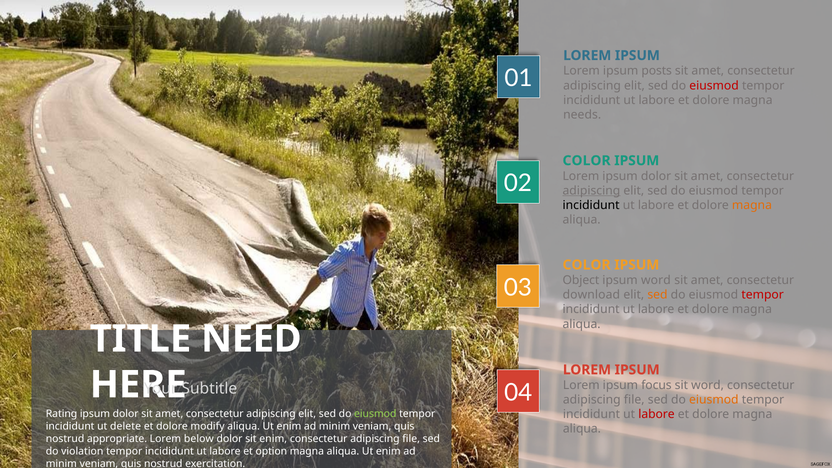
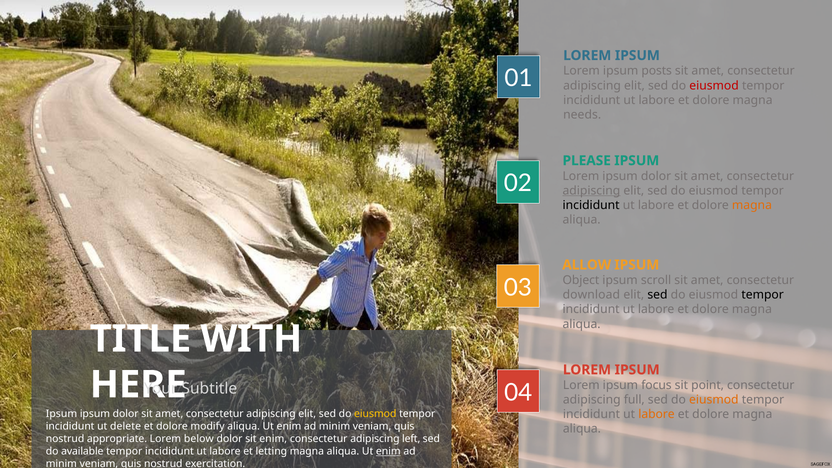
COLOR: COLOR -> PLEASE (587, 161)
COLOR: COLOR -> ALLOW (587, 265)
ipsum word: word -> scroll (656, 280)
sed colour: orange -> black (657, 295)
tempor colour: red -> black (763, 295)
NEED: NEED -> WITH (251, 339)
sit word: word -> point (708, 385)
file: file -> full (634, 400)
Rating: Rating -> Ipsum (61, 414)
eiusmod colour: light green -> yellow (375, 414)
labore colour: red -> orange (656, 414)
file: file -> left (411, 439)
violation: violation -> available (82, 451)
option: option -> letting (271, 451)
enim underline: none -> present (388, 451)
